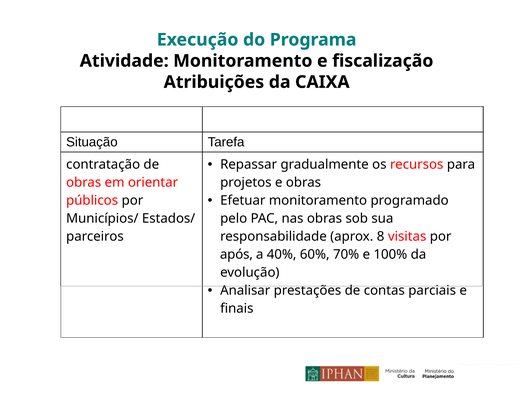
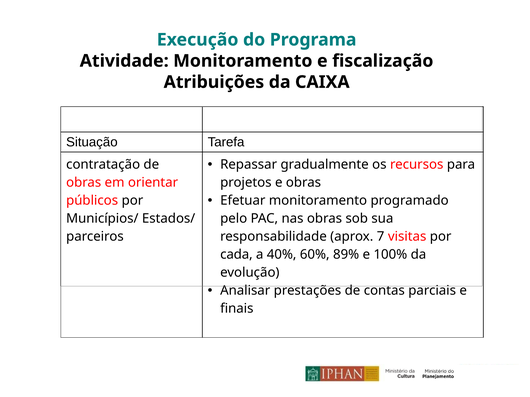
8: 8 -> 7 (381, 237)
após: após -> cada (236, 255)
70%: 70% -> 89% (346, 255)
